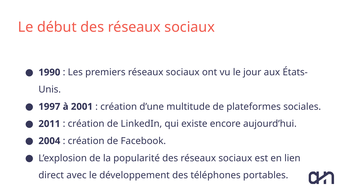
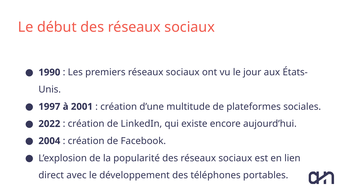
2011: 2011 -> 2022 (49, 124)
